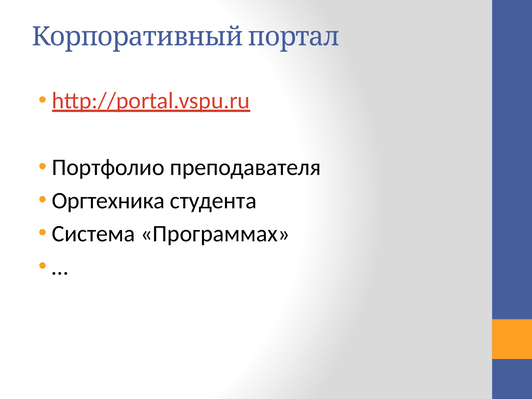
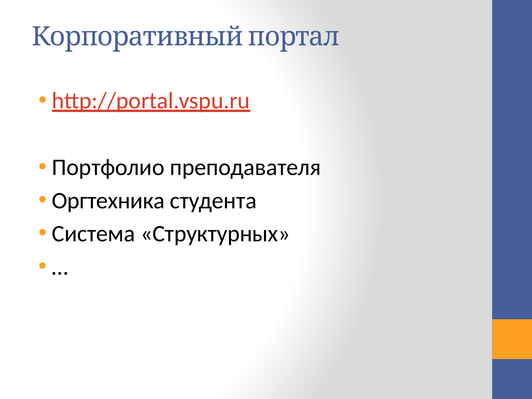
Программах: Программах -> Структурных (215, 234)
